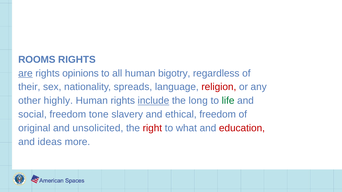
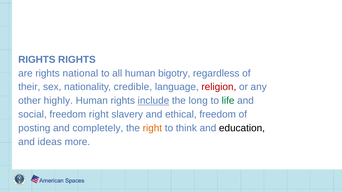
ROOMS: ROOMS -> RIGHTS (37, 60)
are underline: present -> none (25, 73)
opinions: opinions -> national (80, 73)
spreads: spreads -> credible (133, 87)
freedom tone: tone -> right (99, 115)
original: original -> posting (34, 128)
unsolicited: unsolicited -> completely (98, 128)
right colour: red -> orange (152, 128)
what: what -> think (186, 128)
education colour: red -> black (242, 128)
